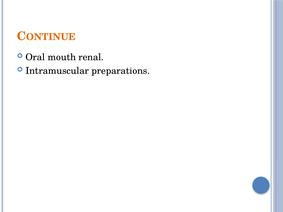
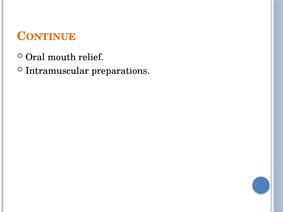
renal: renal -> relief (91, 57)
